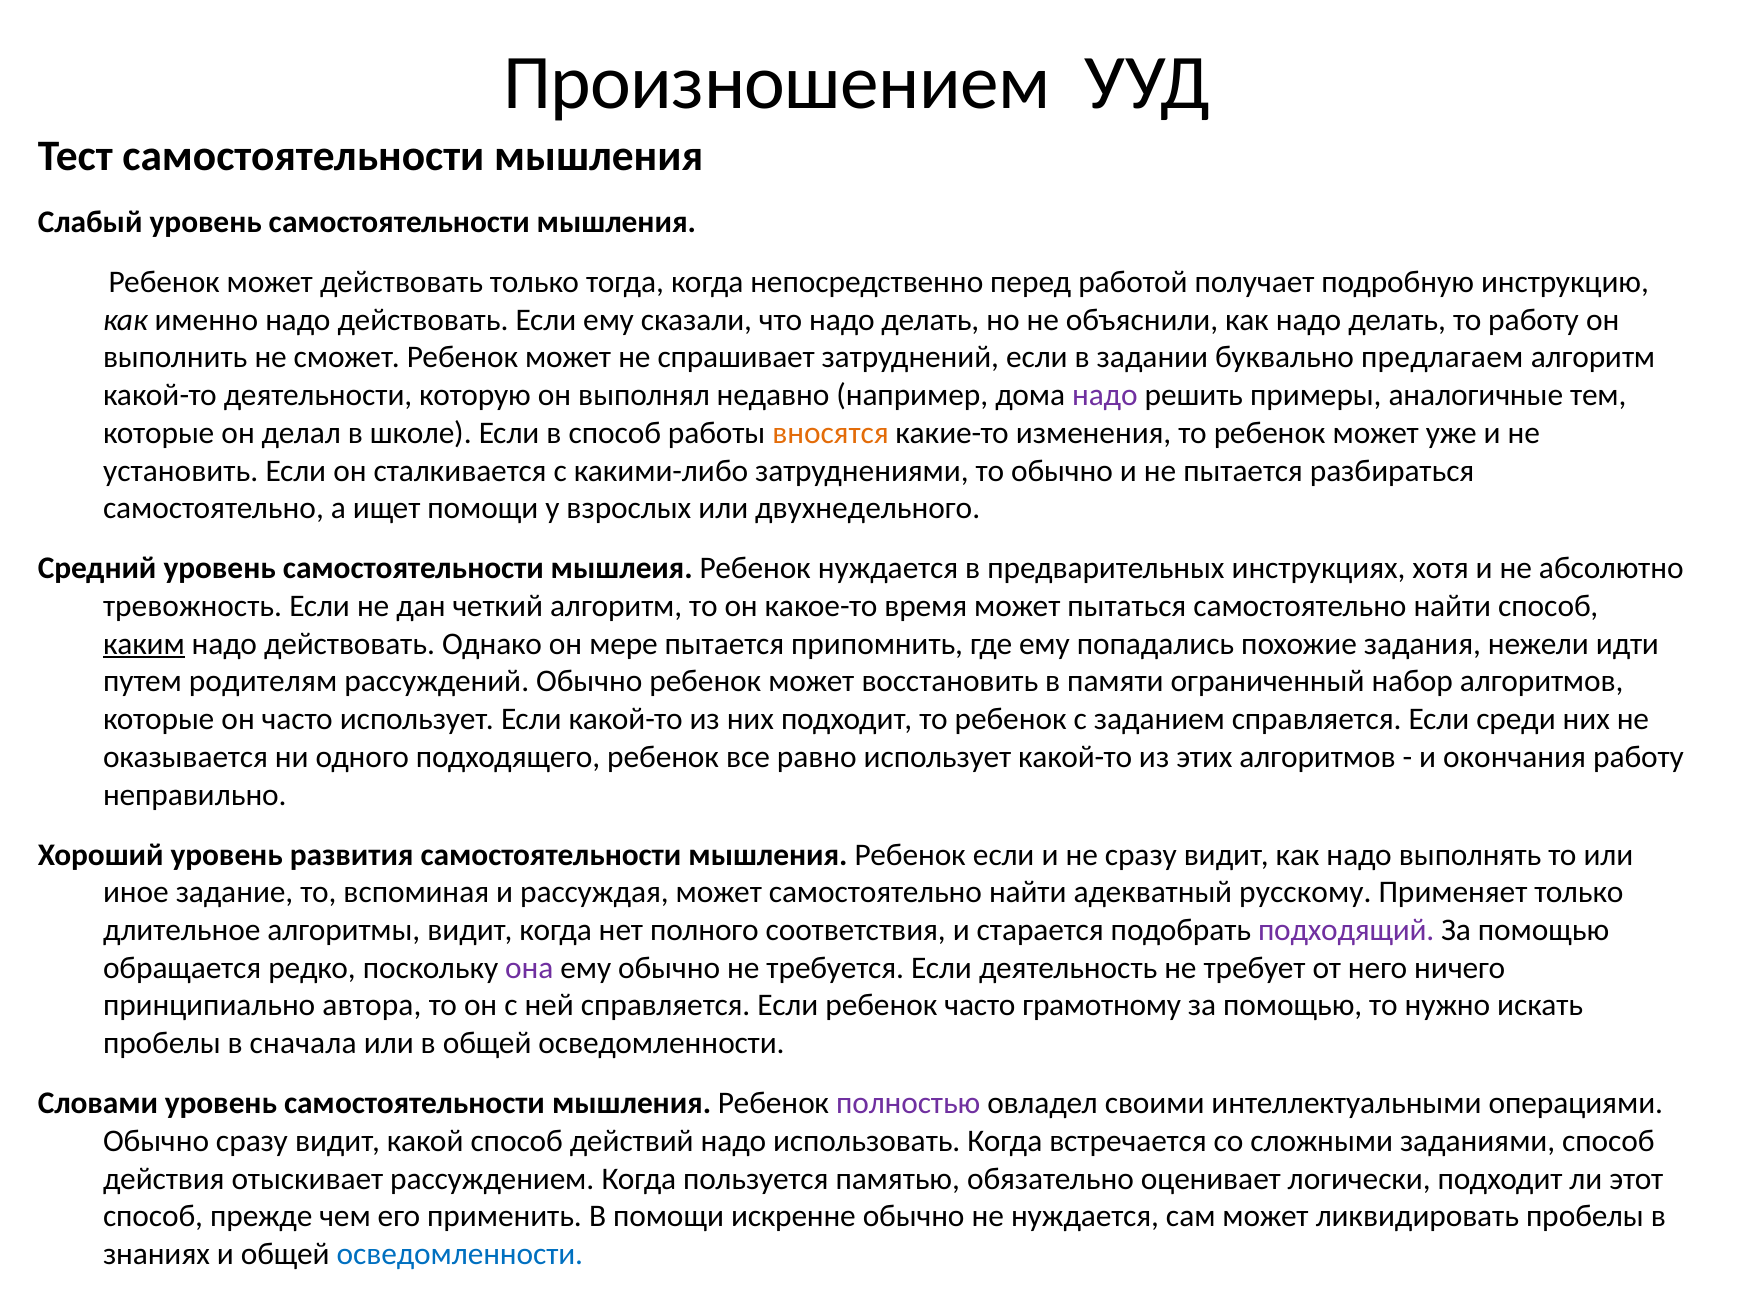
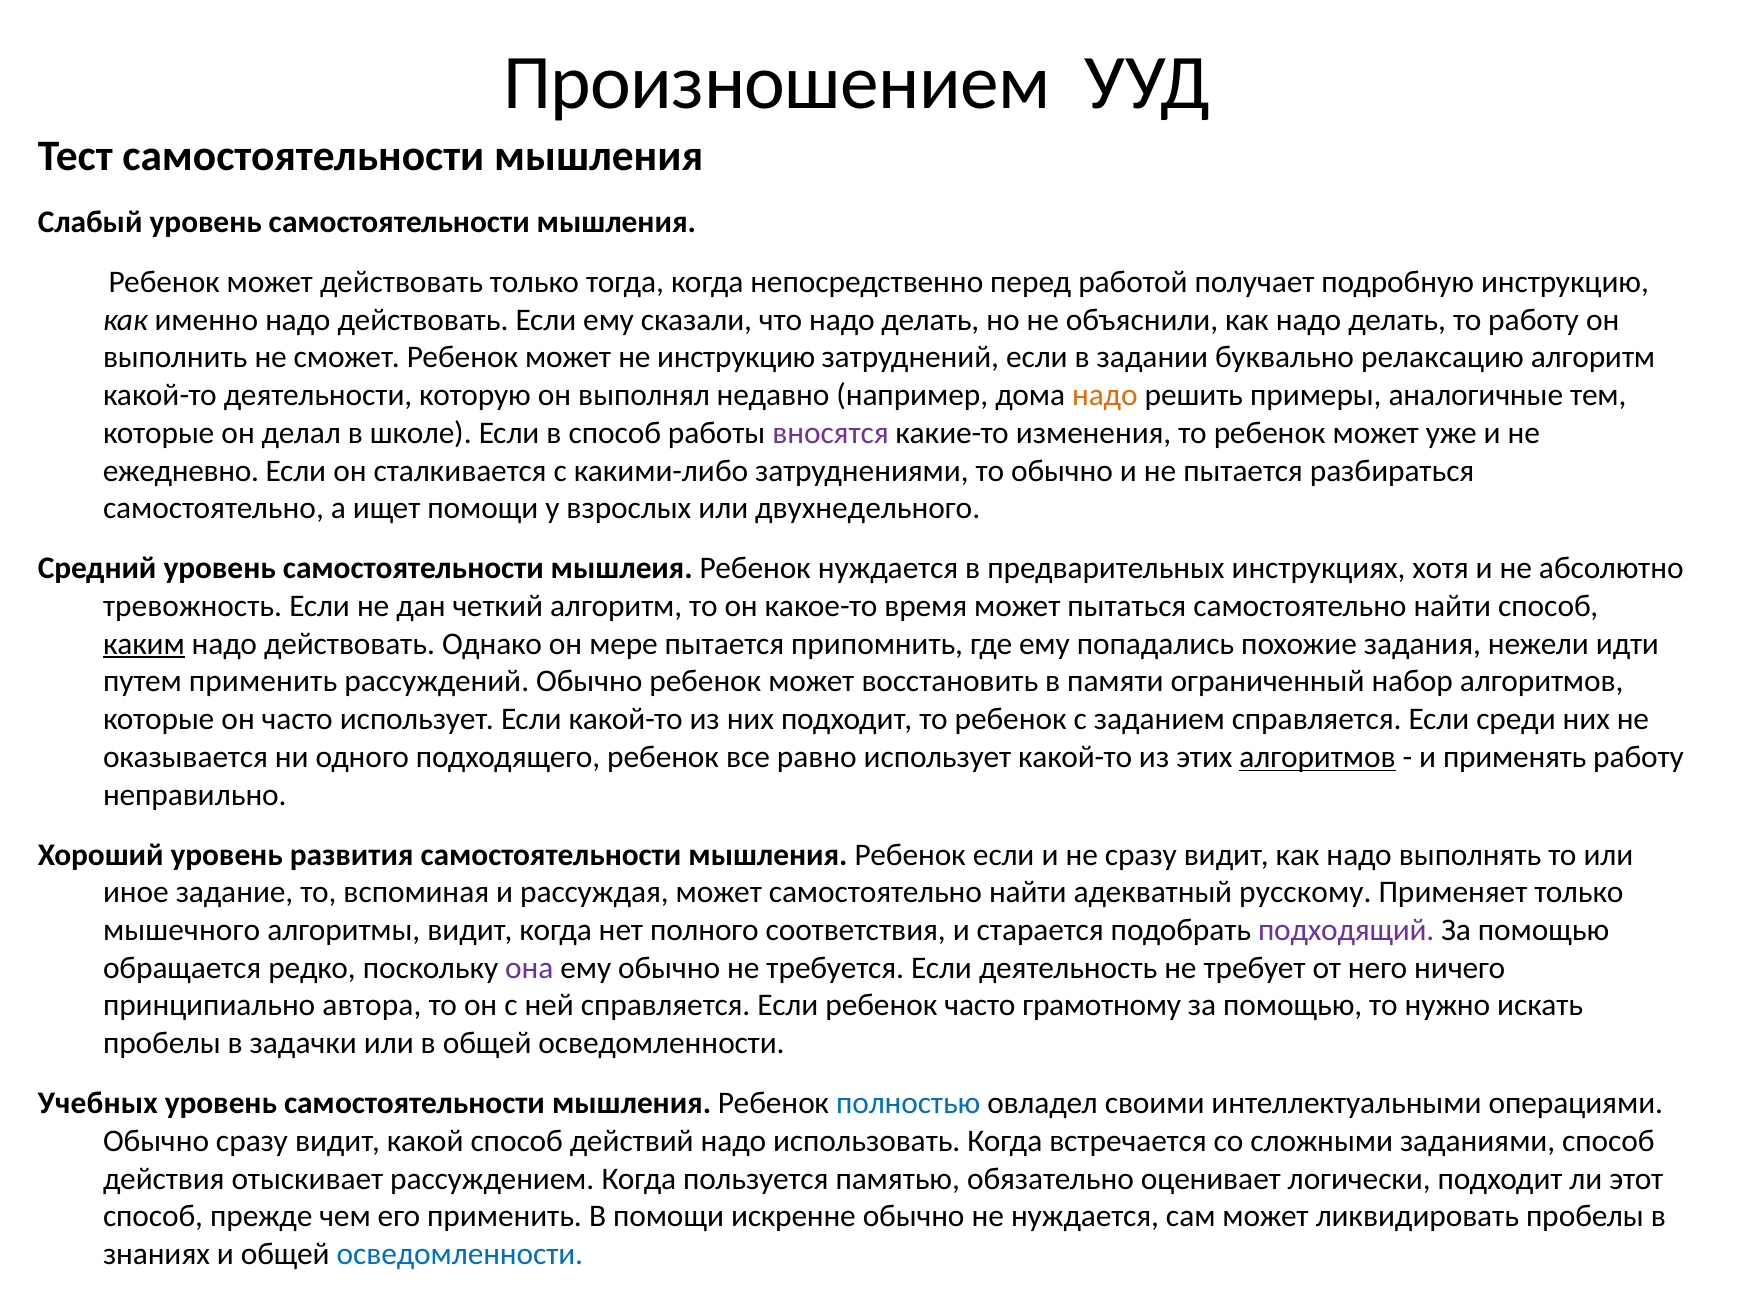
не спрашивает: спрашивает -> инструкцию (736, 357)
предлагаем: предлагаем -> релаксацию (1442, 357)
надо colour: purple -> orange (1105, 395)
вносятся colour: orange -> purple (831, 433)
установить: установить -> ежедневно (181, 471)
путем родителям: родителям -> применить (263, 681)
алгоритмов underline: none -> present (1318, 757)
окончания: окончания -> применять (1515, 757)
длительное: длительное -> мышечного (182, 930)
сначала: сначала -> задачки (303, 1043)
Словами: Словами -> Учебных (98, 1103)
полностью colour: purple -> blue (908, 1103)
